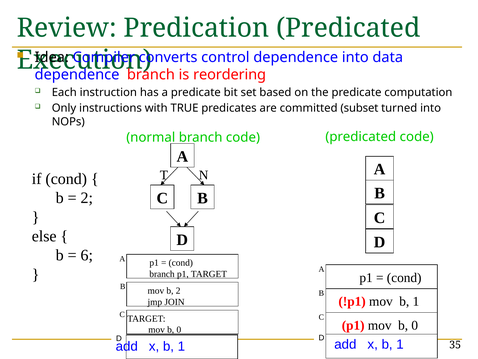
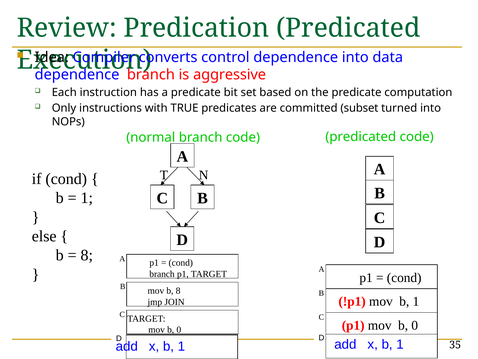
reordering: reordering -> aggressive (230, 75)
2: 2 -> 1 (87, 198)
6: 6 -> 8 (87, 255)
b 2: 2 -> 8 (178, 290)
